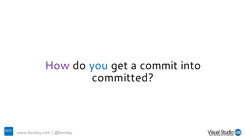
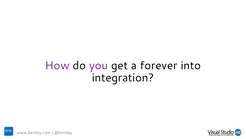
you colour: blue -> purple (99, 65)
commit: commit -> forever (159, 65)
committed: committed -> integration (123, 78)
